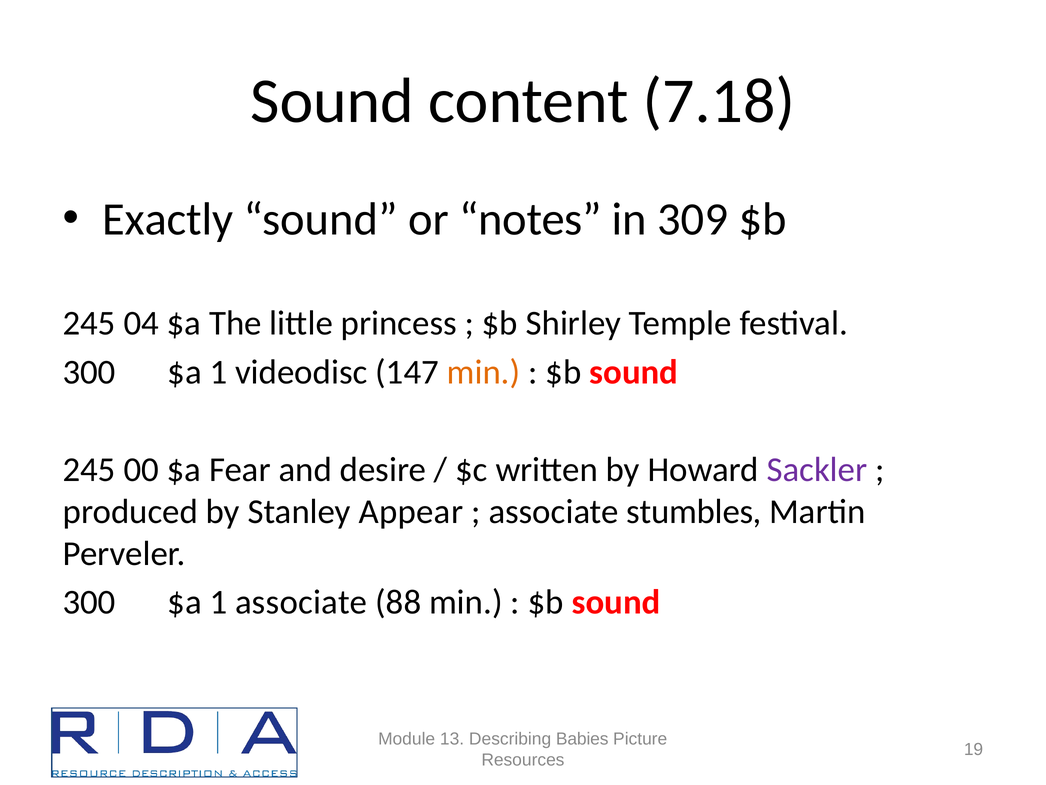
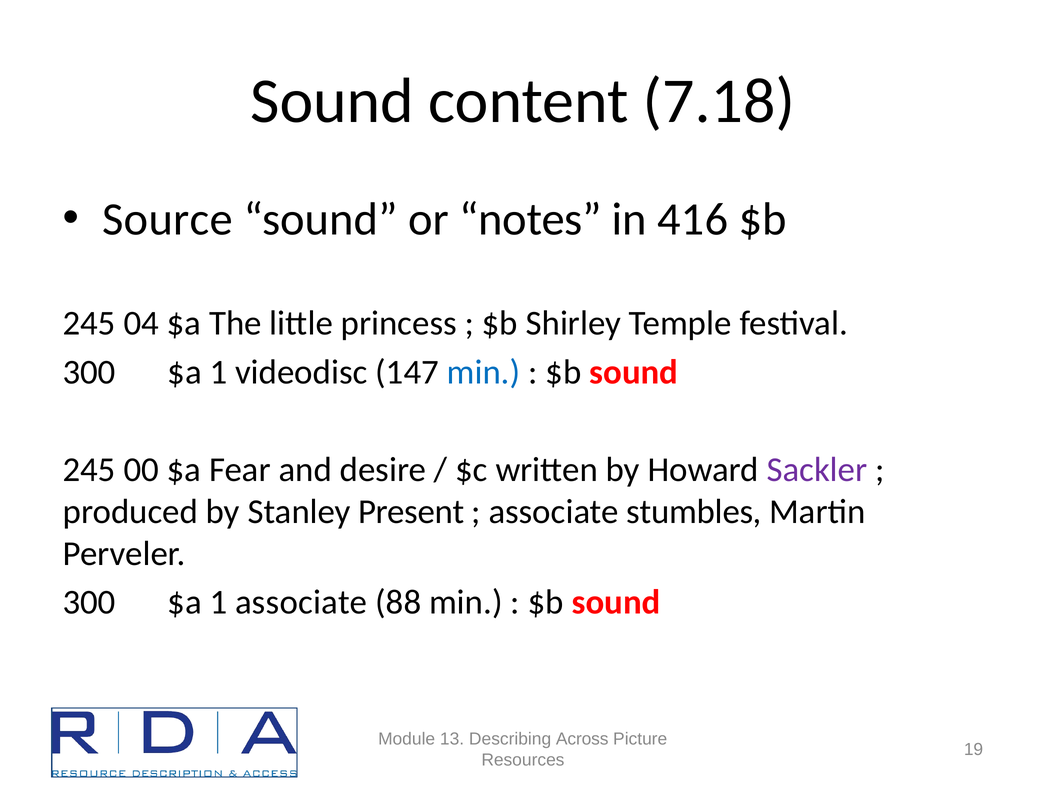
Exactly: Exactly -> Source (167, 219)
309: 309 -> 416 (693, 219)
min colour: orange -> blue (484, 372)
Appear: Appear -> Present (411, 511)
Babies: Babies -> Across (582, 739)
